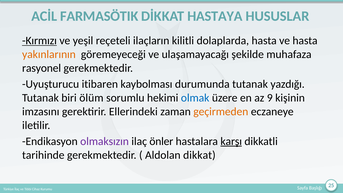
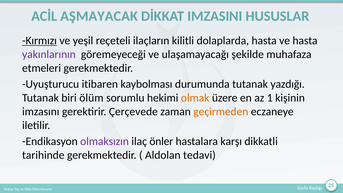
FARMASÖTIK: FARMASÖTIK -> AŞMAYACAK (99, 16)
HASTAYA: HASTAYA -> IMZASINI (215, 16)
yakınlarının colour: orange -> purple (49, 54)
rasyonel: rasyonel -> etmeleri (42, 68)
olmak colour: blue -> orange (195, 98)
9: 9 -> 1 (270, 98)
Ellerindeki: Ellerindeki -> Çerçevede (133, 111)
karşı underline: present -> none (231, 141)
dikkat: dikkat -> tedavi (199, 155)
